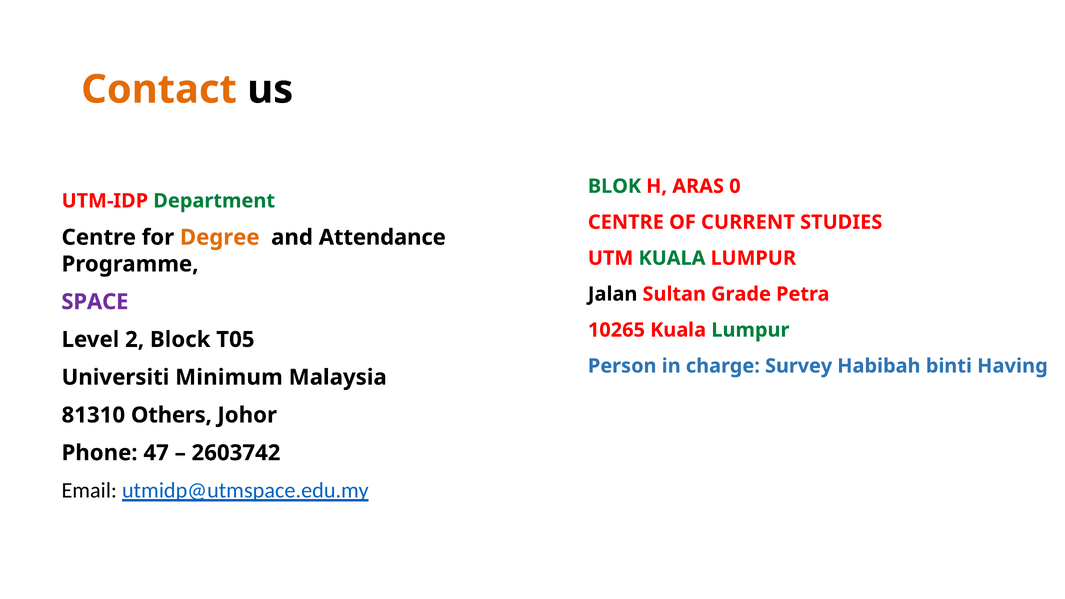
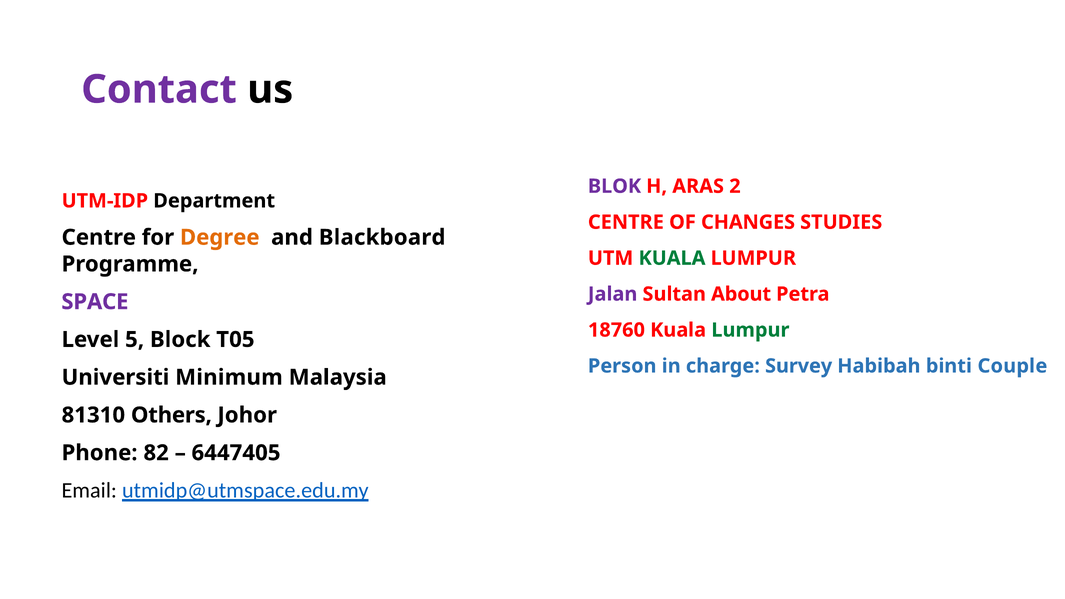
Contact colour: orange -> purple (159, 89)
BLOK colour: green -> purple (615, 186)
0: 0 -> 2 (735, 186)
Department colour: green -> black (214, 201)
CURRENT: CURRENT -> CHANGES (748, 222)
Attendance: Attendance -> Blackboard (382, 237)
Jalan colour: black -> purple (613, 294)
Grade: Grade -> About (741, 294)
10265: 10265 -> 18760 (616, 330)
2: 2 -> 5 (135, 340)
Having: Having -> Couple (1012, 366)
47: 47 -> 82 (156, 453)
2603742: 2603742 -> 6447405 (236, 453)
